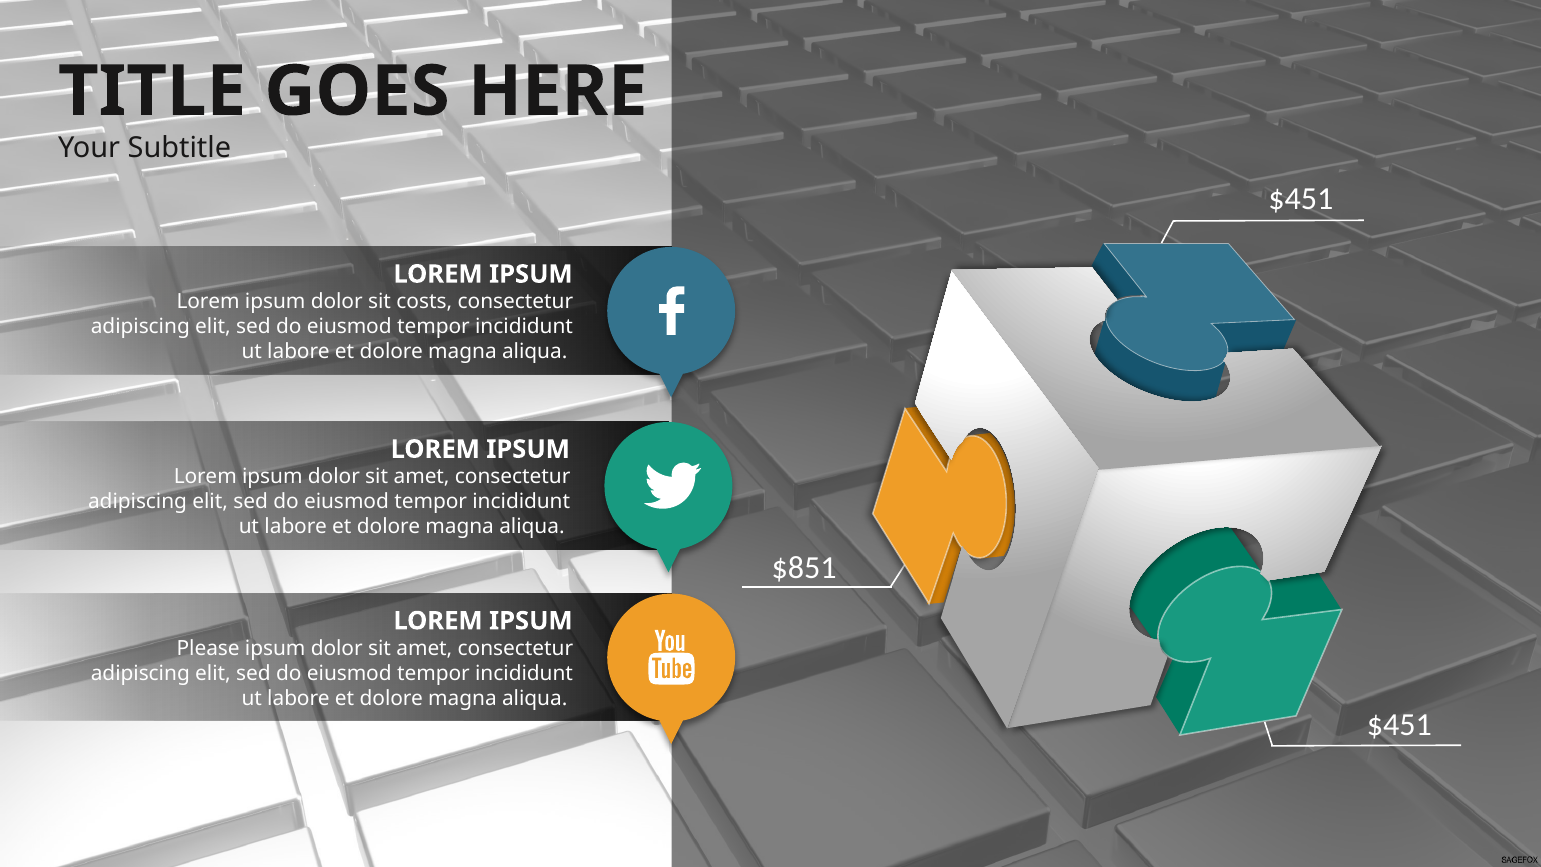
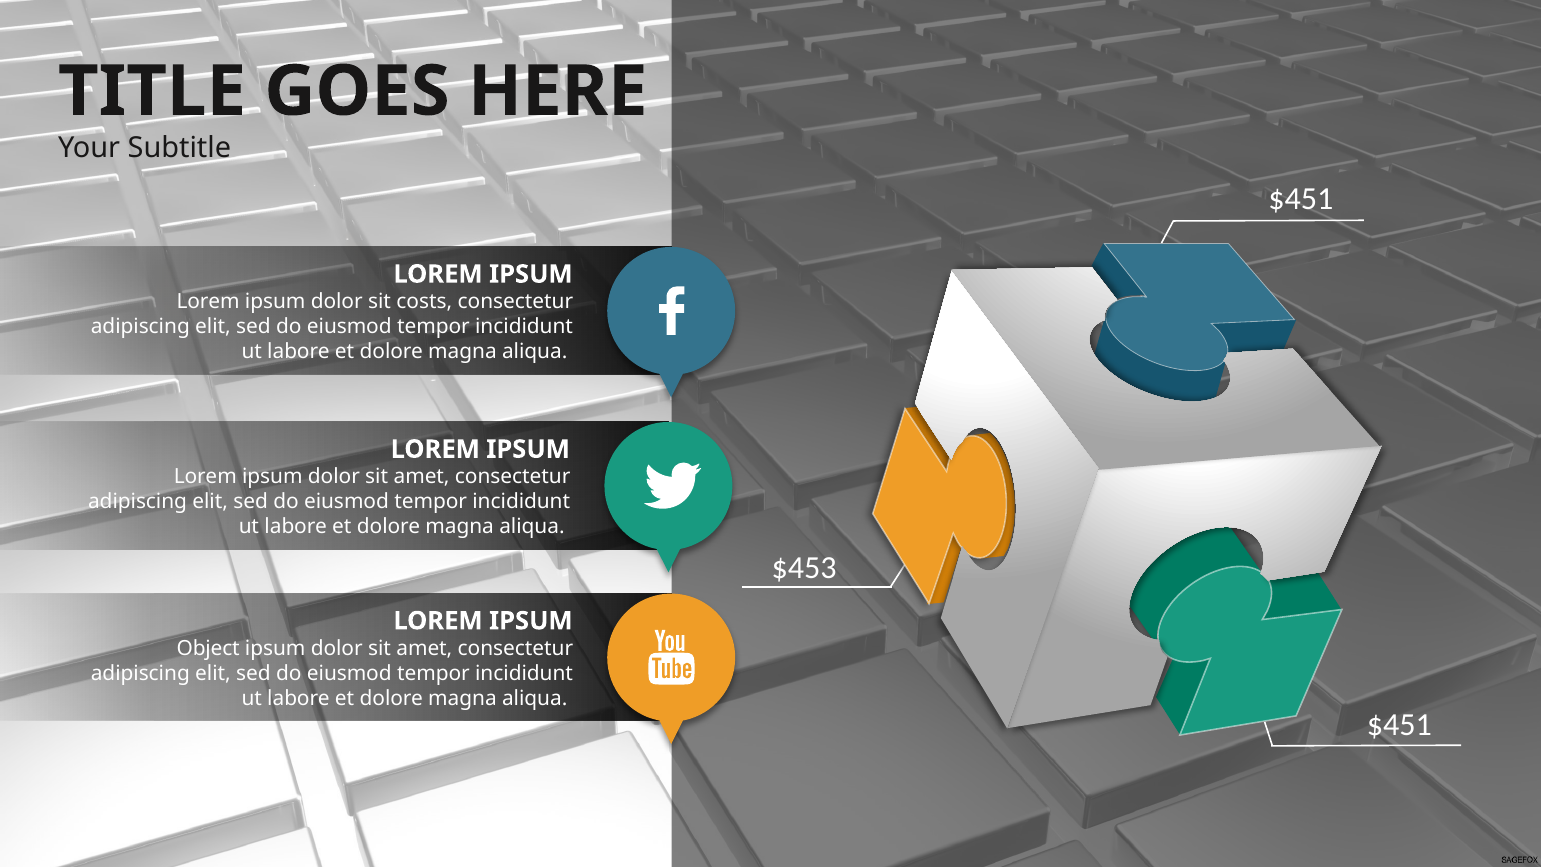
$851: $851 -> $453 (804, 568)
Please: Please -> Object (208, 648)
